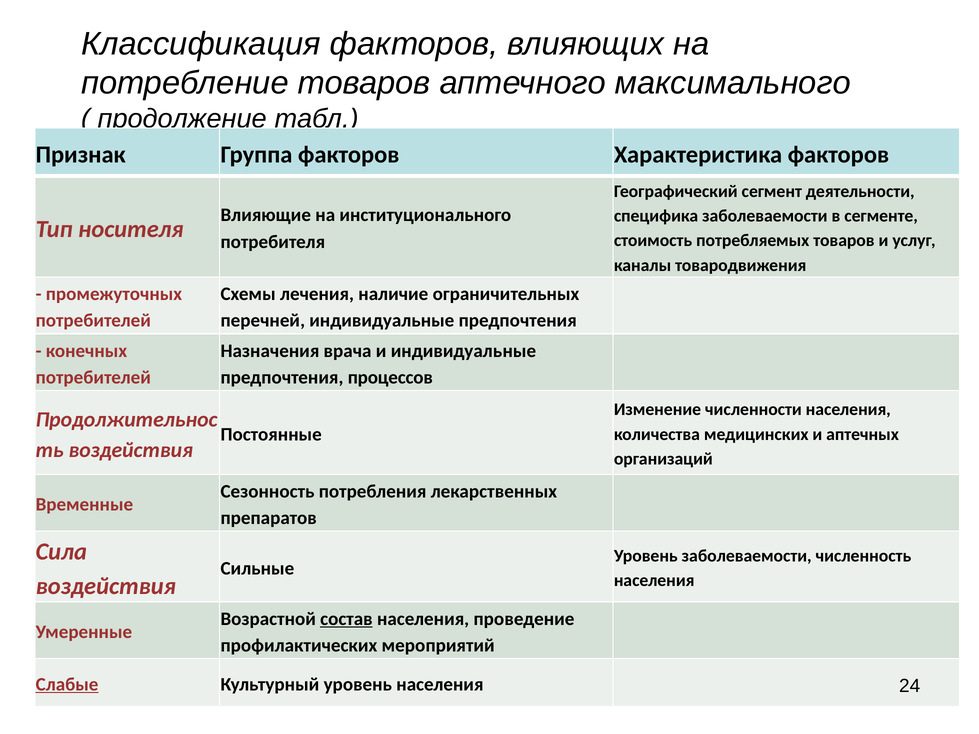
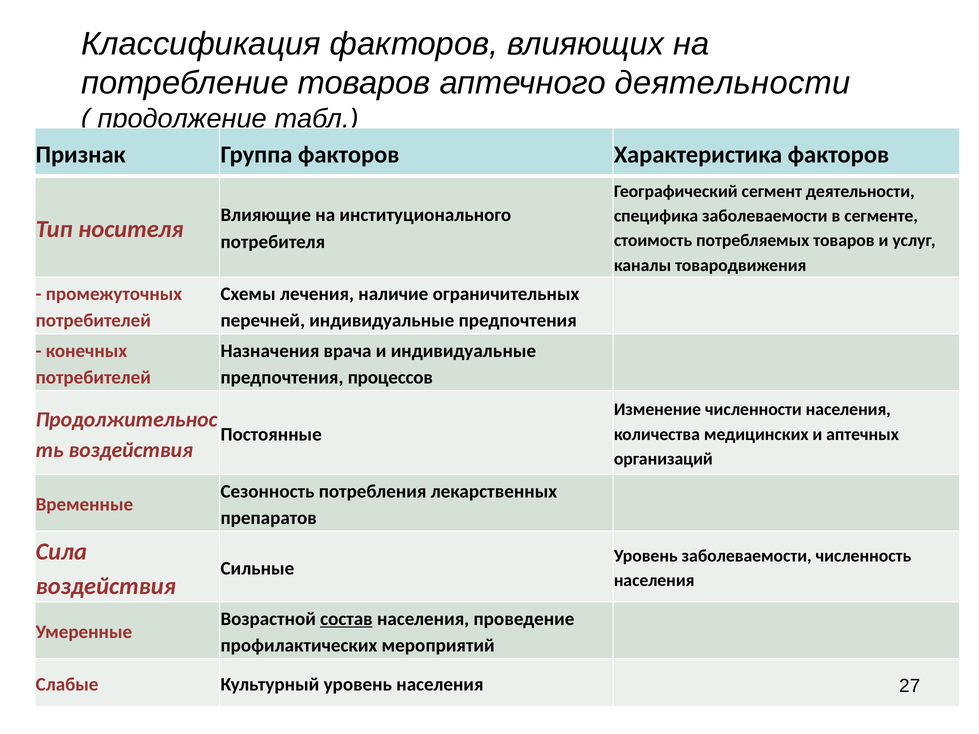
максимального: максимального -> деятельности (733, 83)
Слабые underline: present -> none (67, 685)
24: 24 -> 27 (910, 686)
